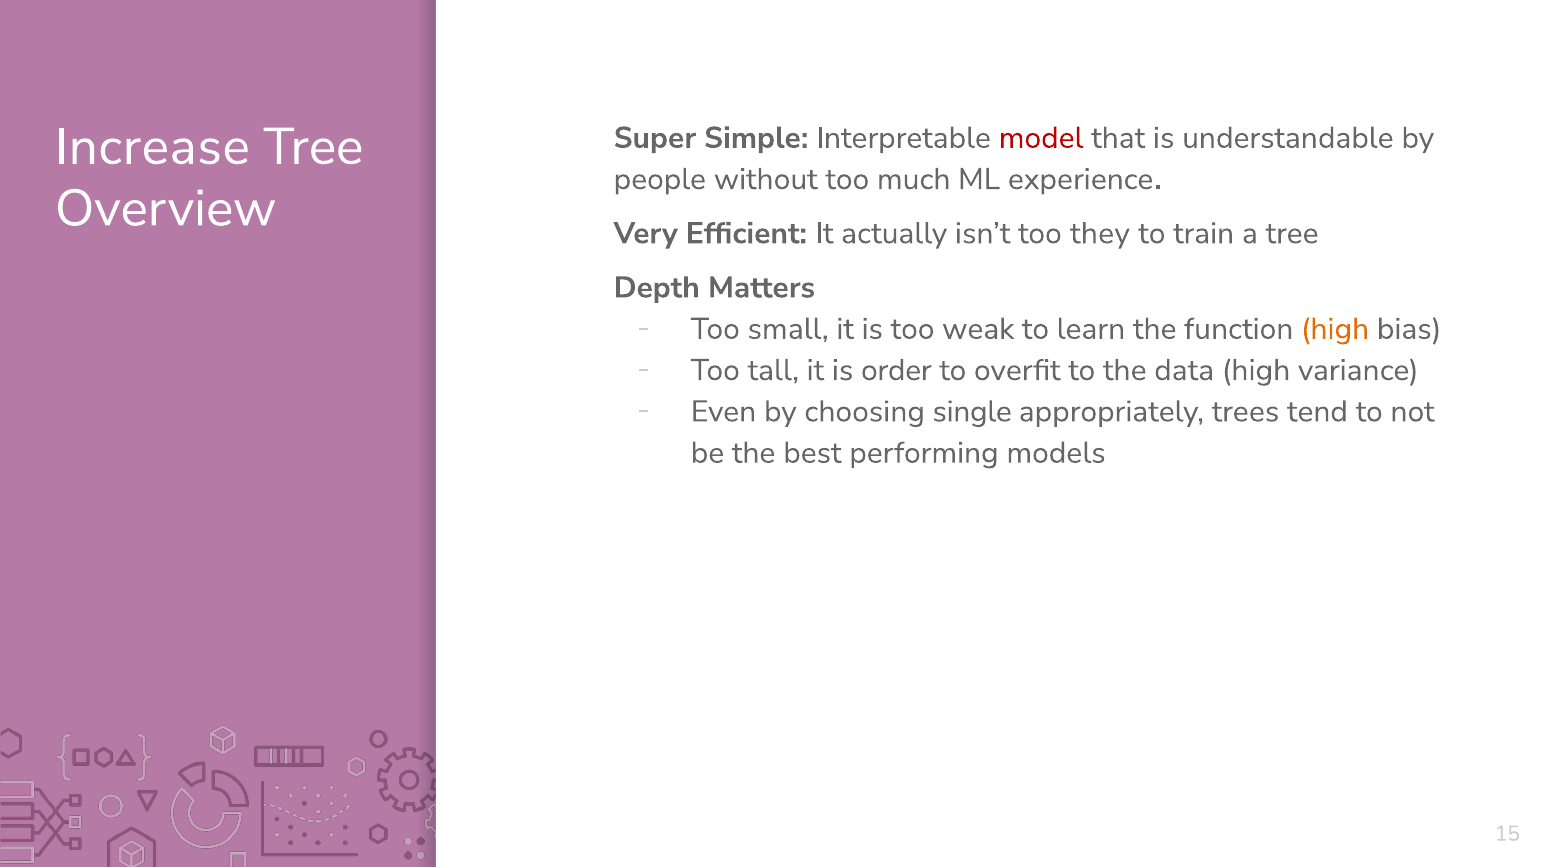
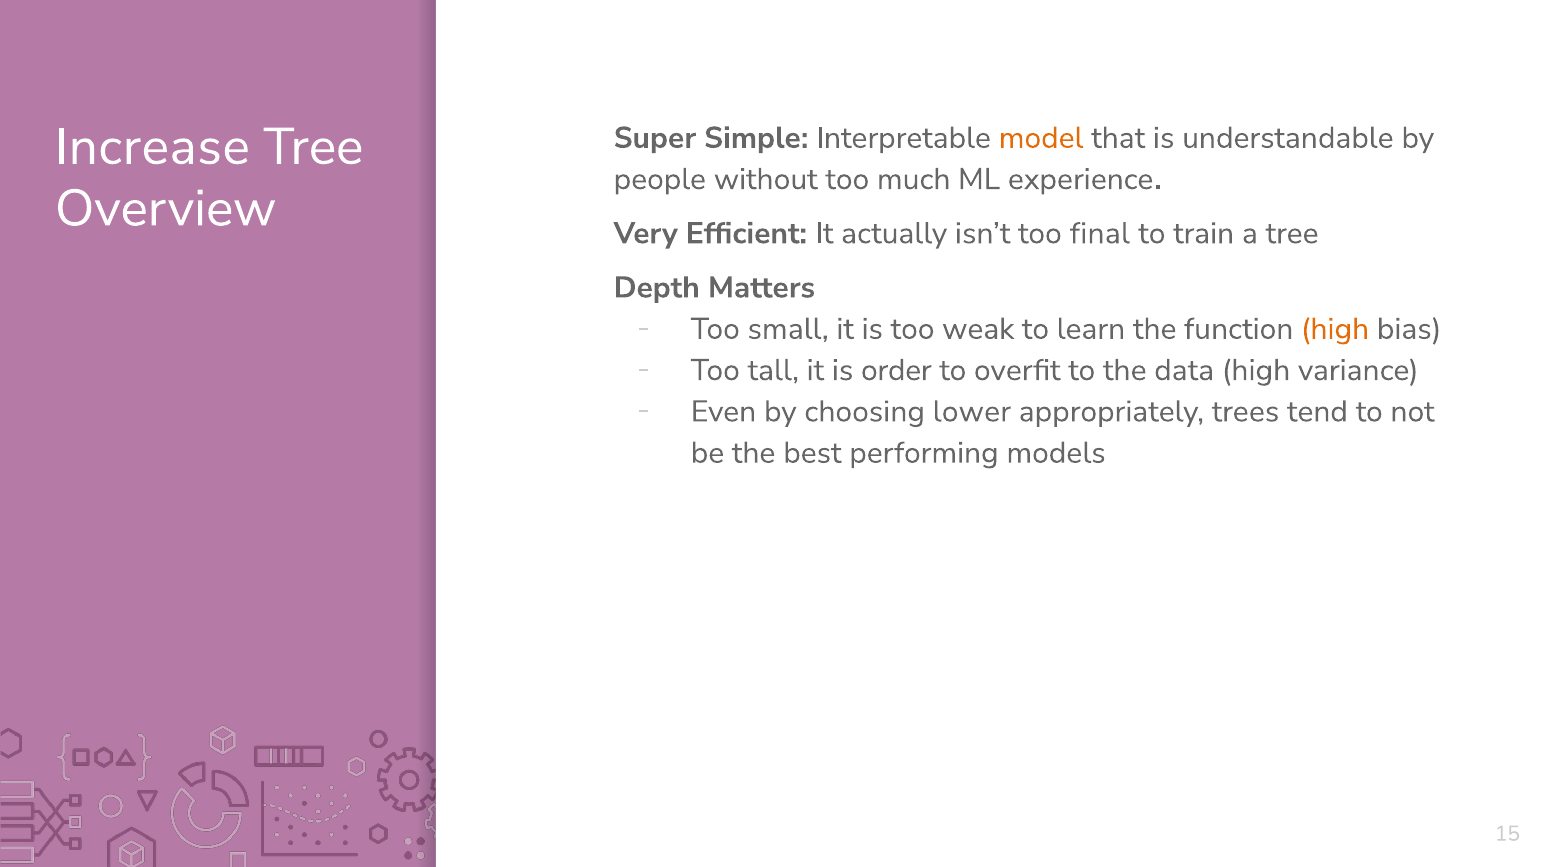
model colour: red -> orange (1041, 138)
they: they -> final (1100, 233)
single: single -> lower (972, 412)
